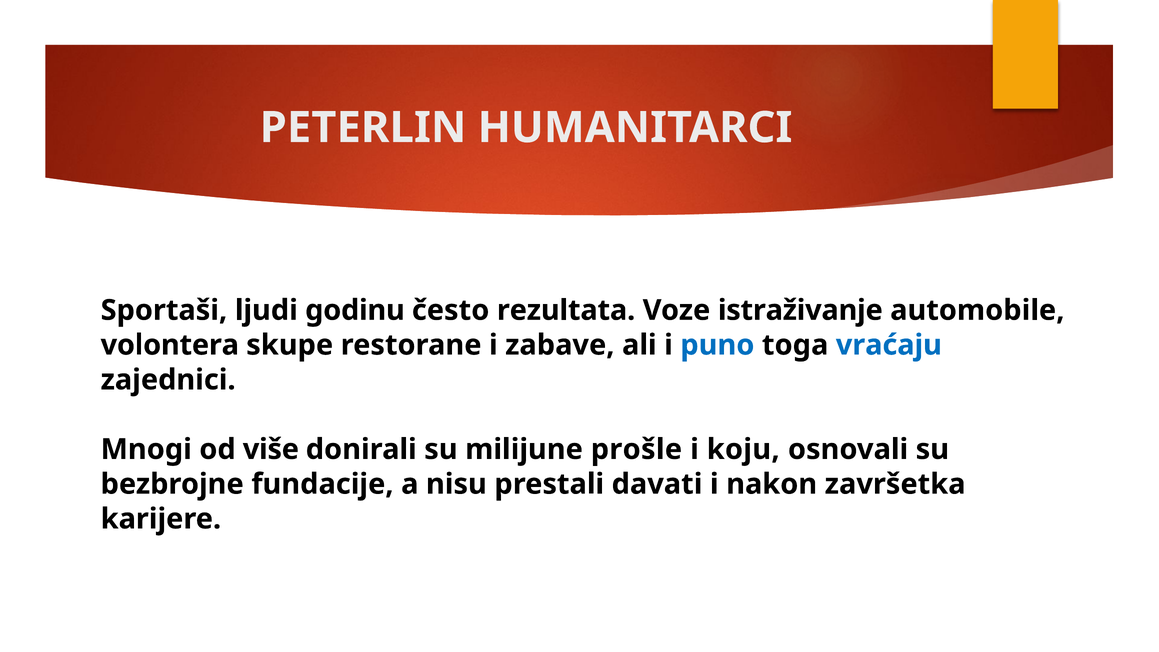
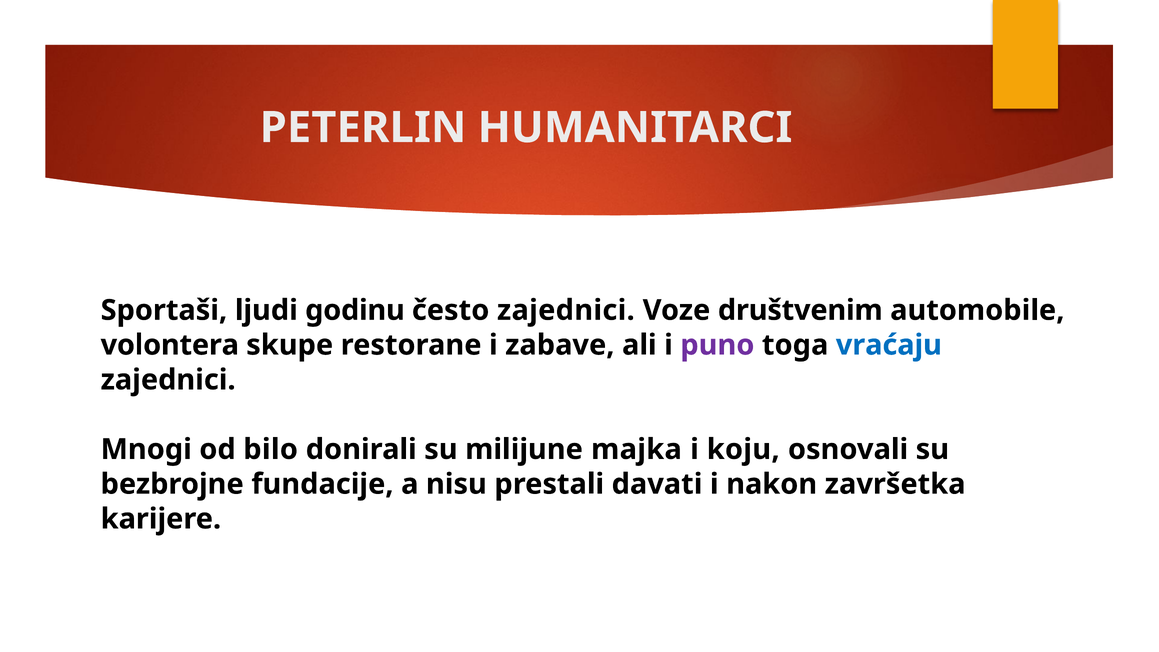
često rezultata: rezultata -> zajednici (566, 310)
istraživanje: istraživanje -> društvenim (800, 310)
puno colour: blue -> purple (717, 345)
više: više -> bilo (271, 449)
prošle: prošle -> majka (636, 449)
